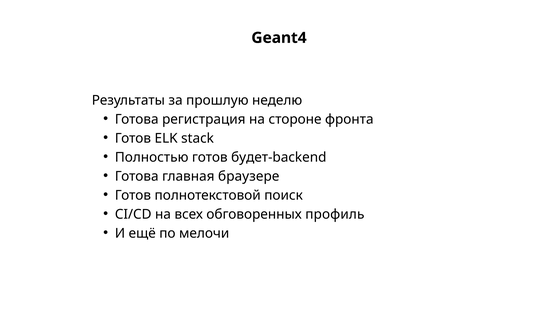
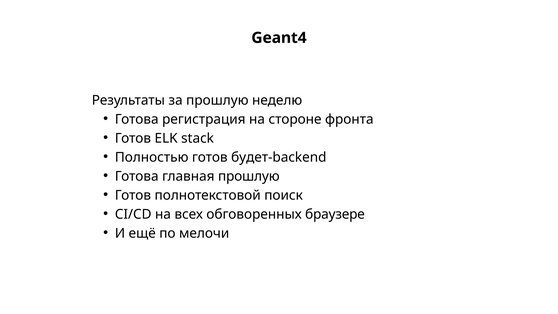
главная браузере: браузере -> прошлую (249, 176)
профиль: профиль -> браузере (335, 214)
